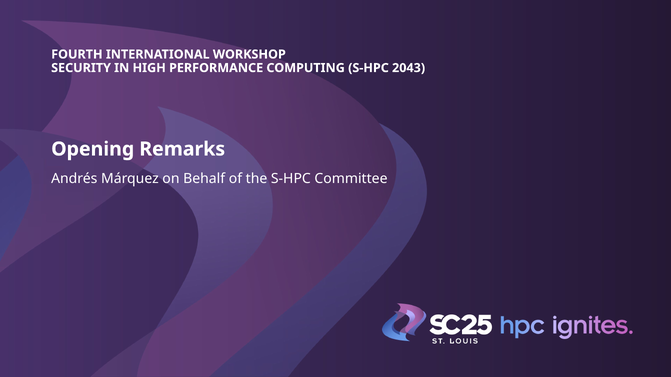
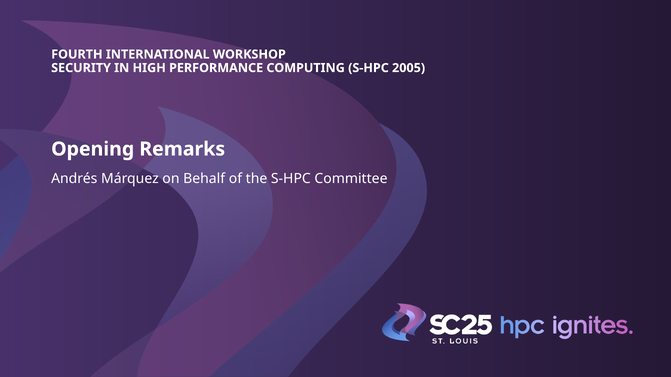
2043: 2043 -> 2005 (409, 68)
